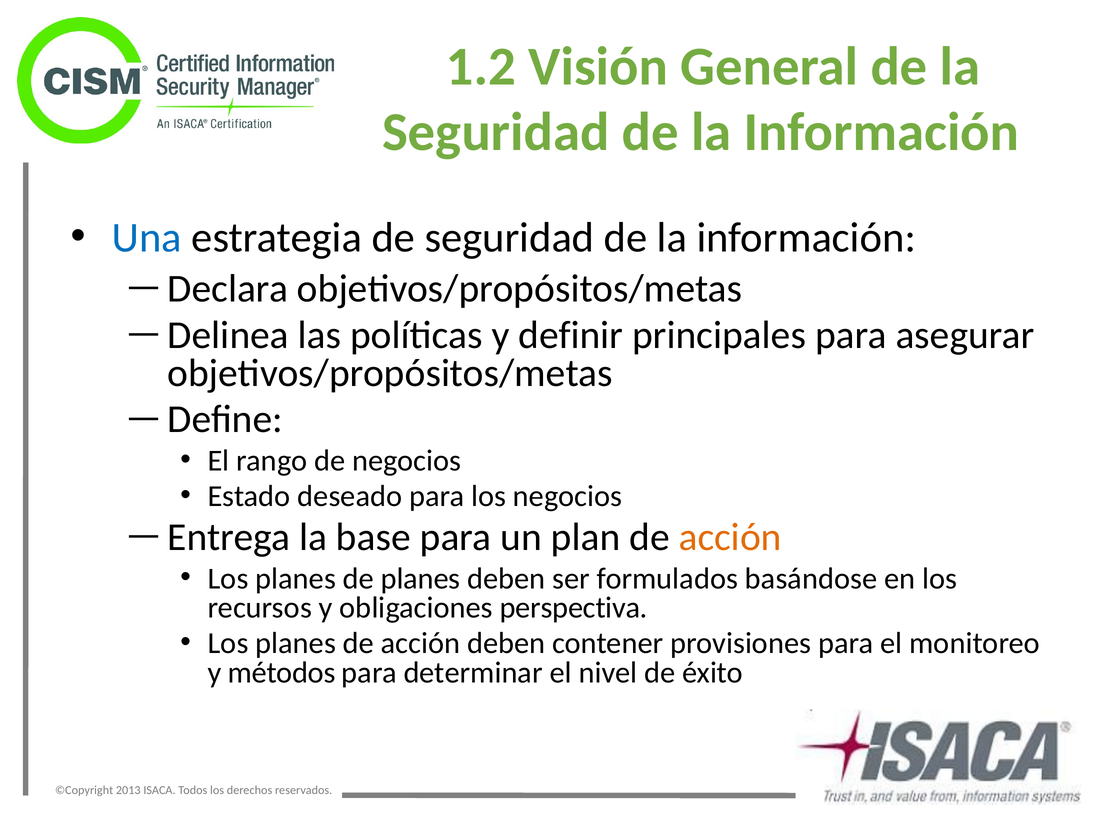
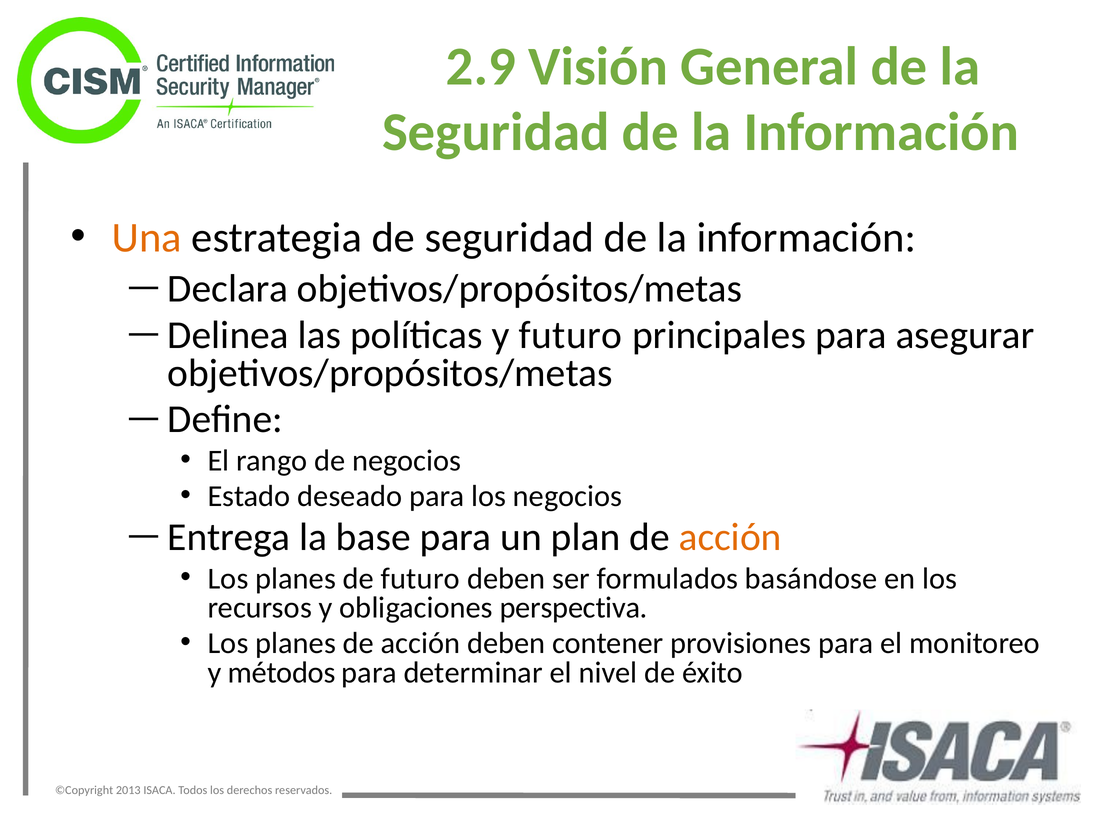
1.2: 1.2 -> 2.9 (481, 67)
Una colour: blue -> orange (147, 238)
y definir: definir -> futuro (571, 335)
de planes: planes -> futuro (420, 579)
